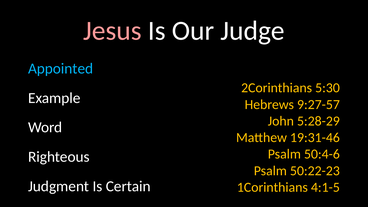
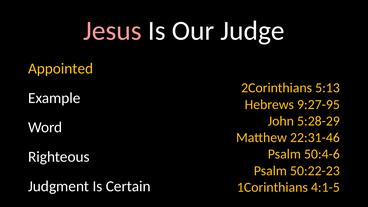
Appointed colour: light blue -> yellow (61, 69)
5:30: 5:30 -> 5:13 (328, 88)
9:27-57: 9:27-57 -> 9:27-95 (318, 104)
19:31-46: 19:31-46 -> 22:31-46 (315, 138)
